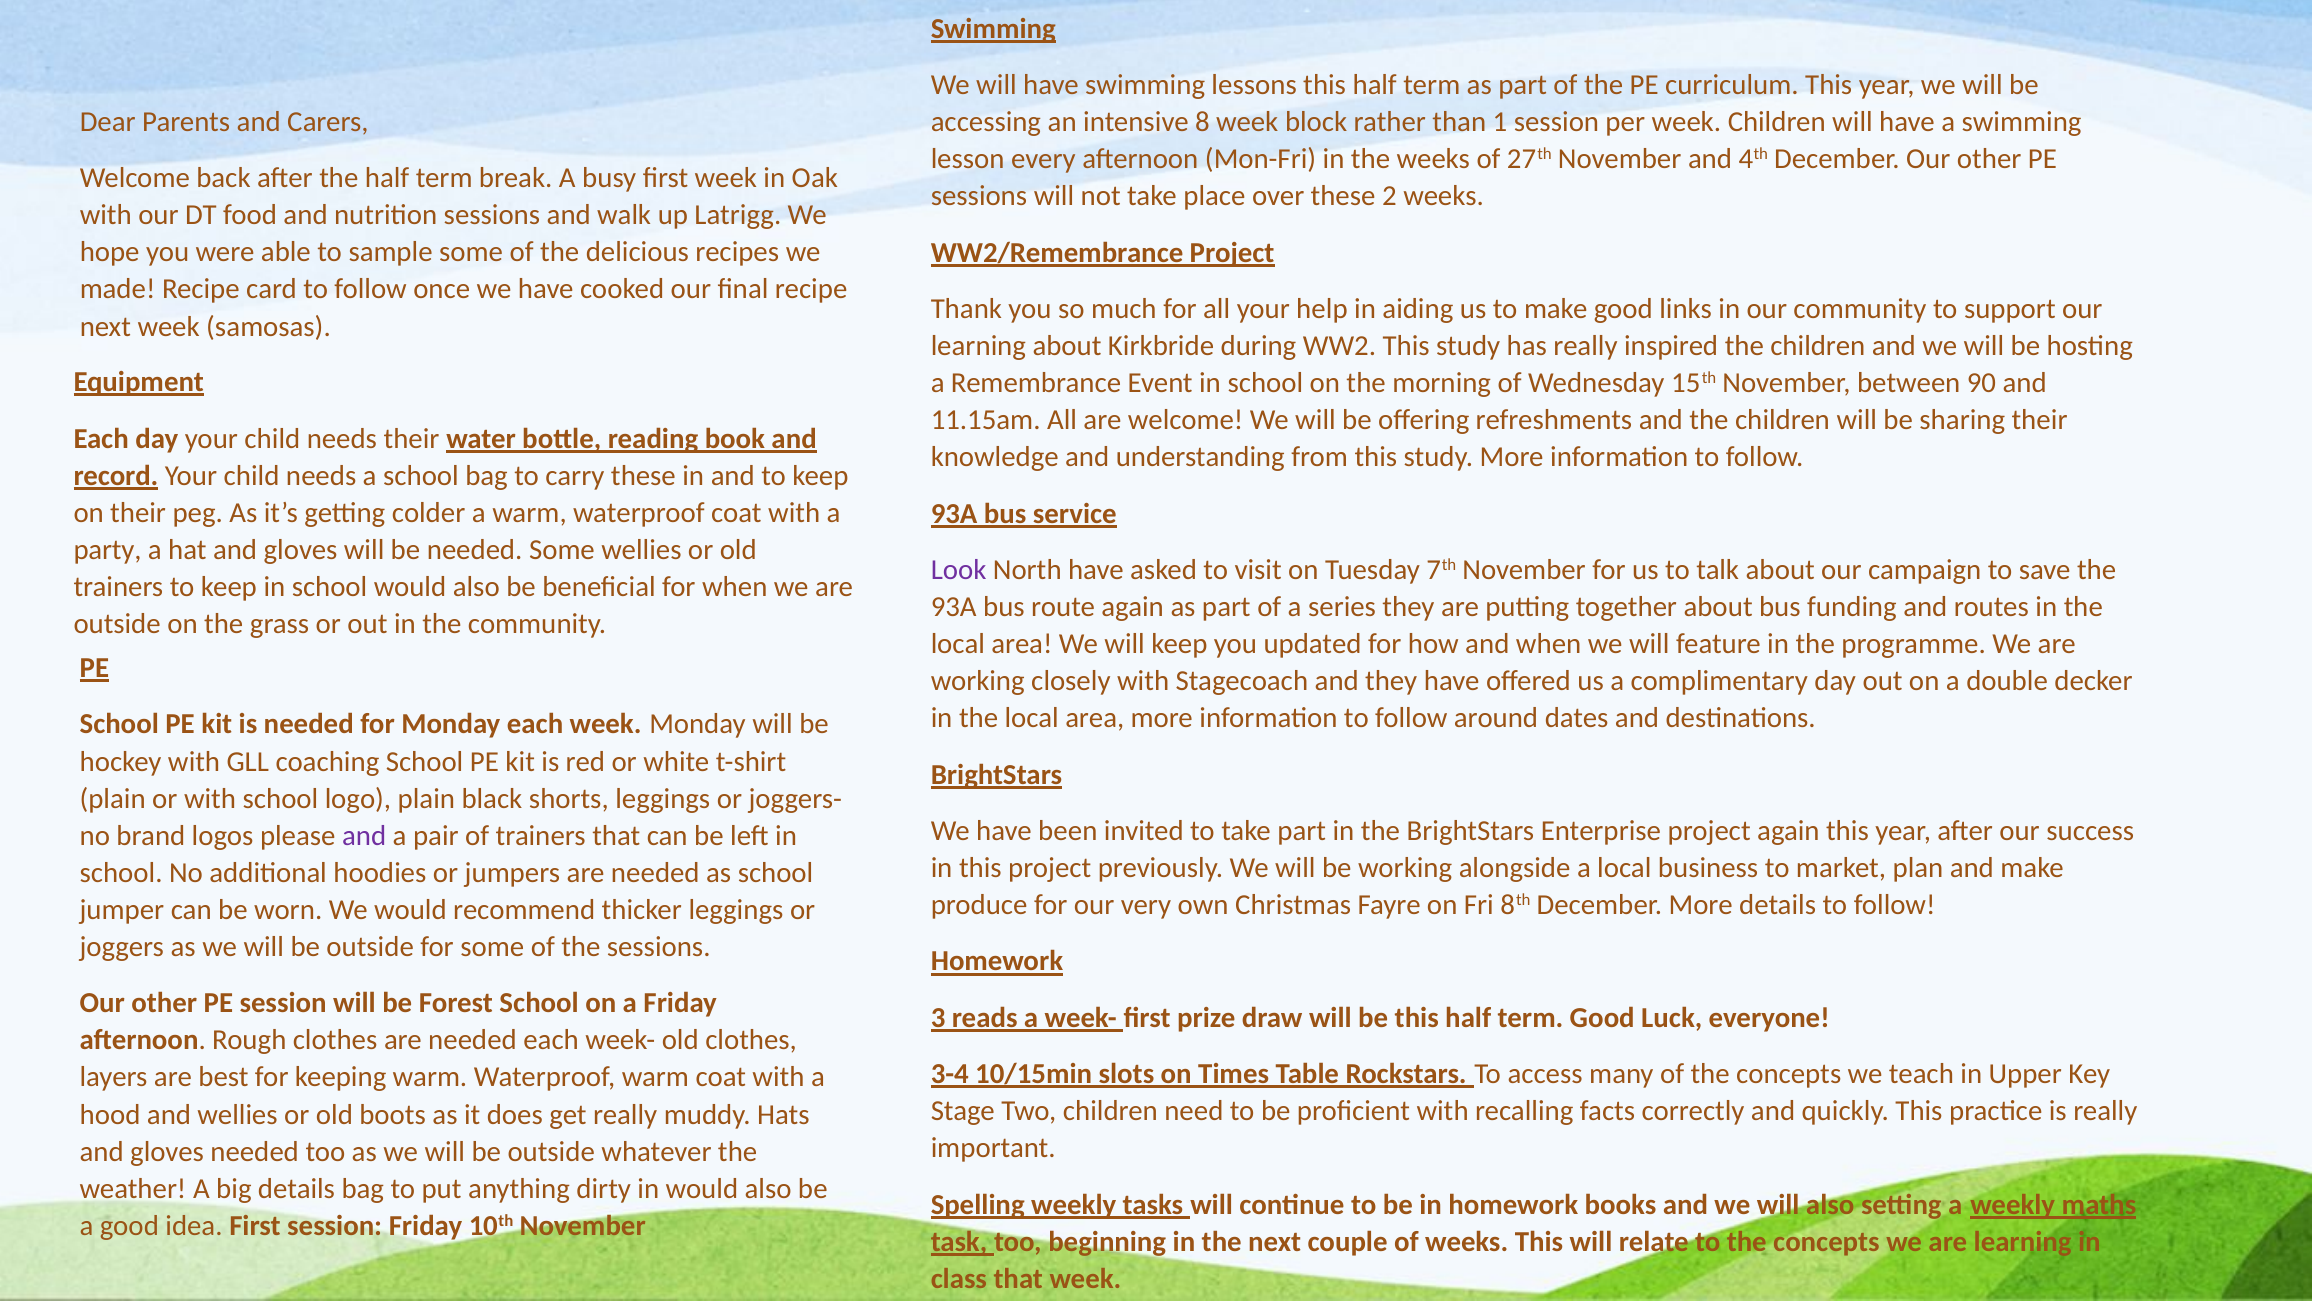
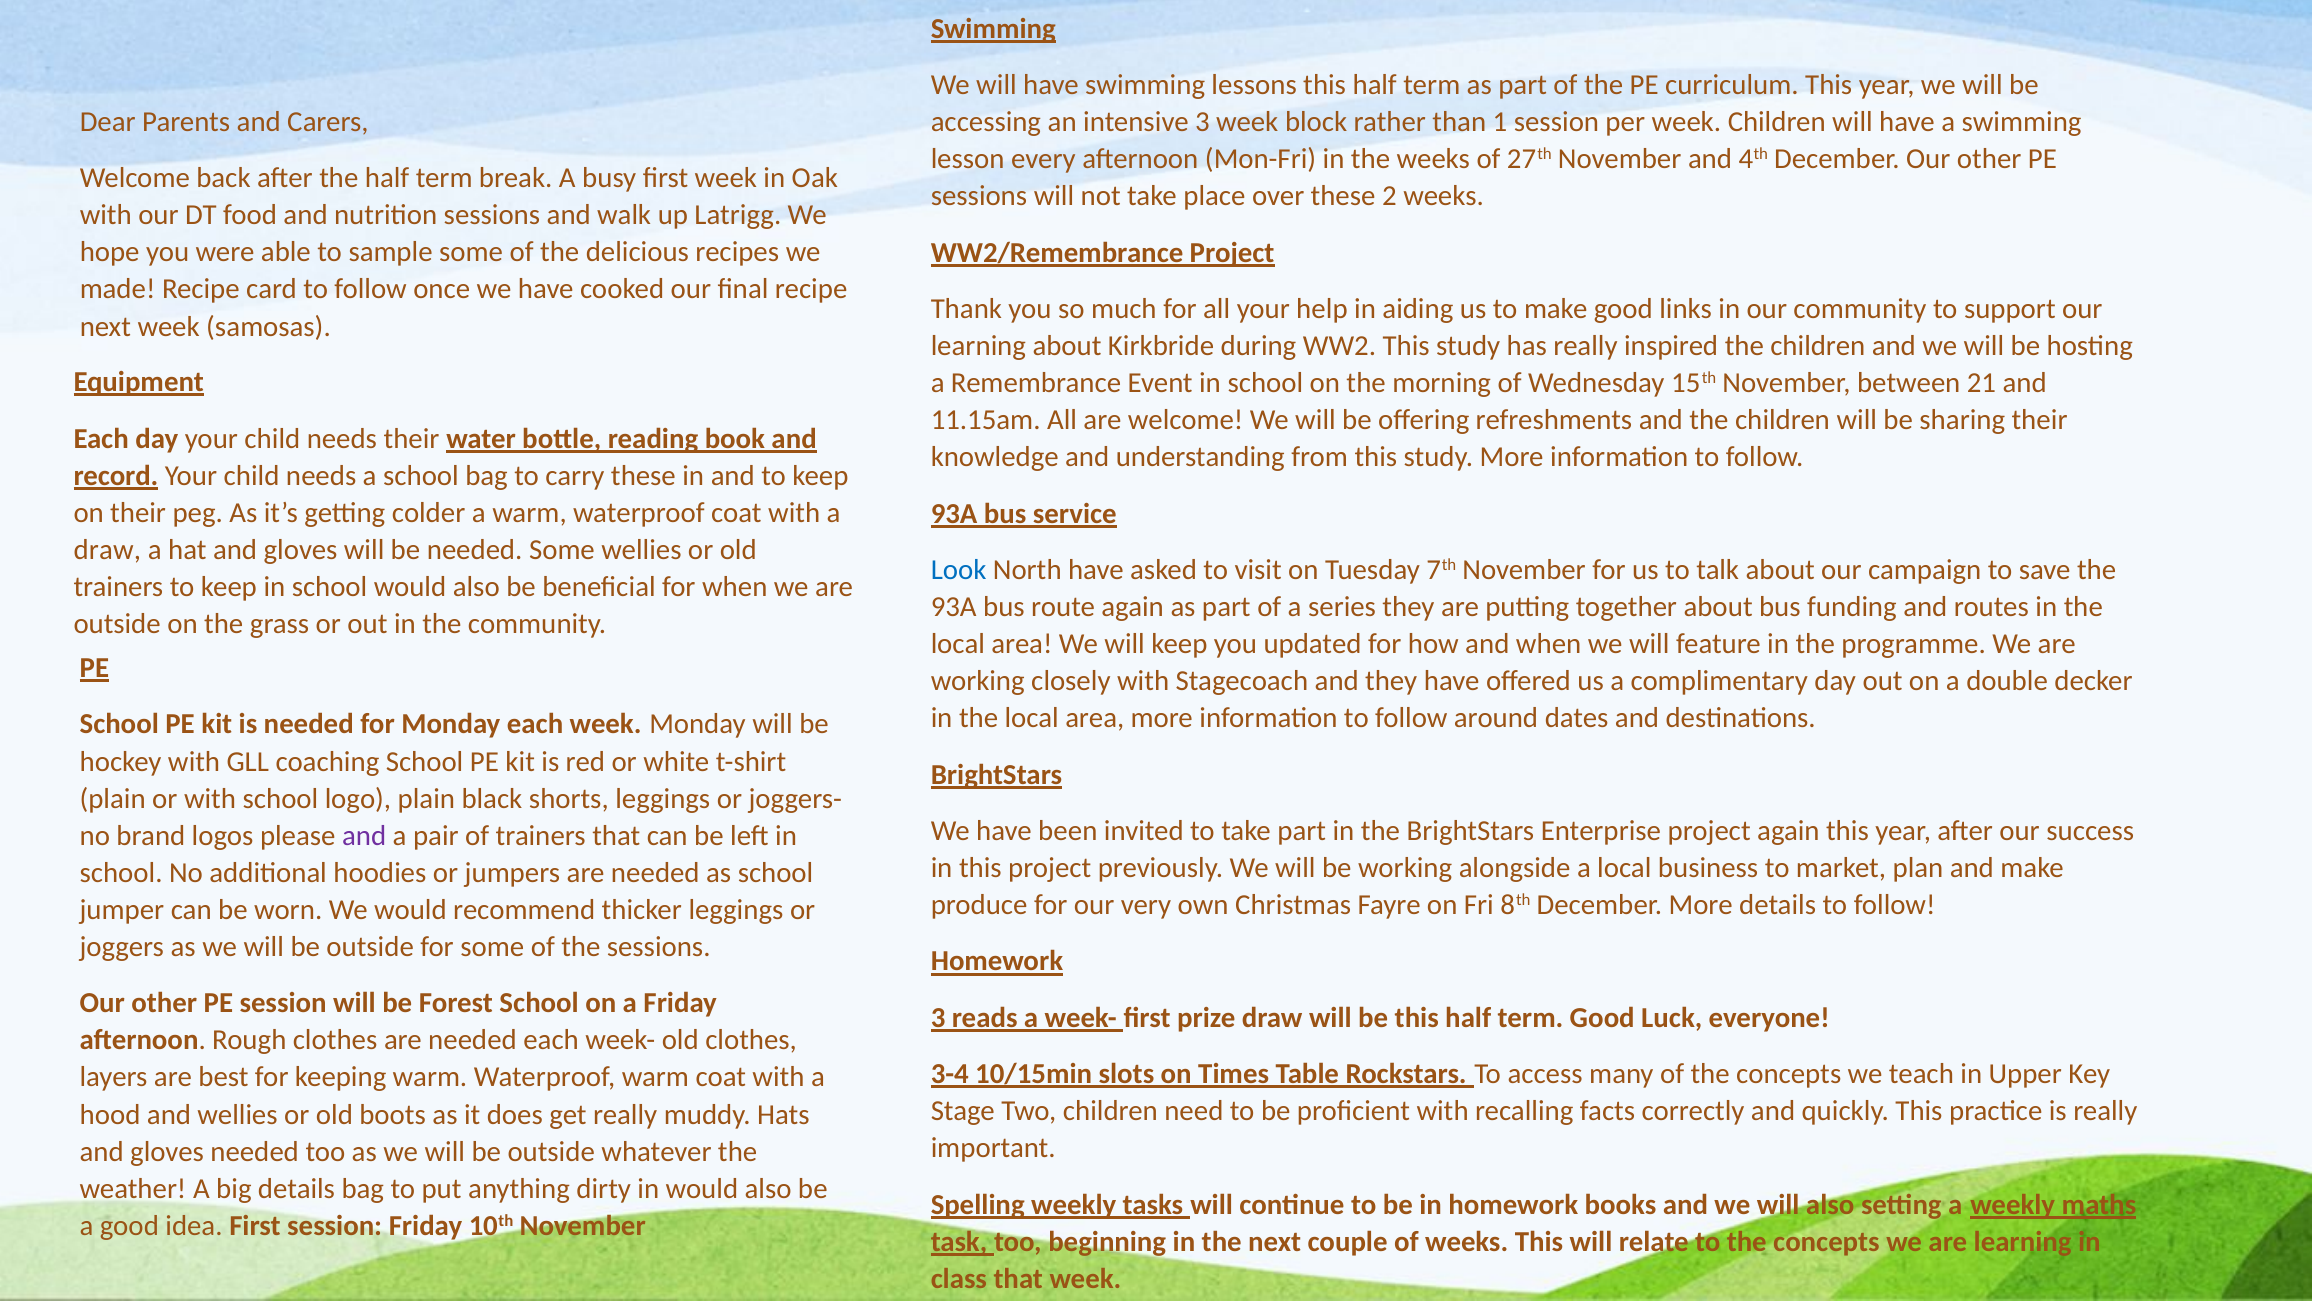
intensive 8: 8 -> 3 (1202, 122)
90: 90 -> 21 (1981, 383)
party: party -> draw (107, 550)
Look colour: purple -> blue (959, 570)
